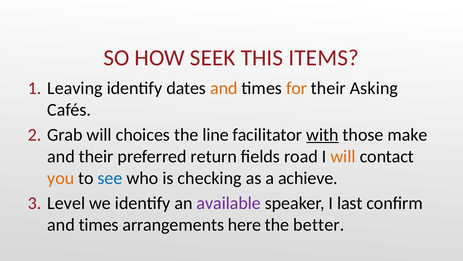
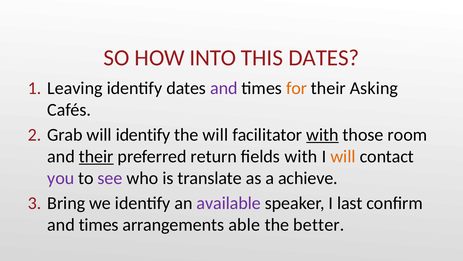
SEEK: SEEK -> INTO (213, 58)
THIS ITEMS: ITEMS -> DATES (324, 58)
and colour: orange -> purple (224, 88)
will choices: choices -> identify (143, 134)
the line: line -> will (215, 134)
make: make -> room (407, 134)
their underline: none -> present (96, 156)
fields road: road -> with (301, 156)
you colour: orange -> purple (61, 178)
see colour: blue -> purple (110, 178)
checking: checking -> translate (210, 178)
Level: Level -> Bring (66, 203)
here: here -> able (244, 224)
